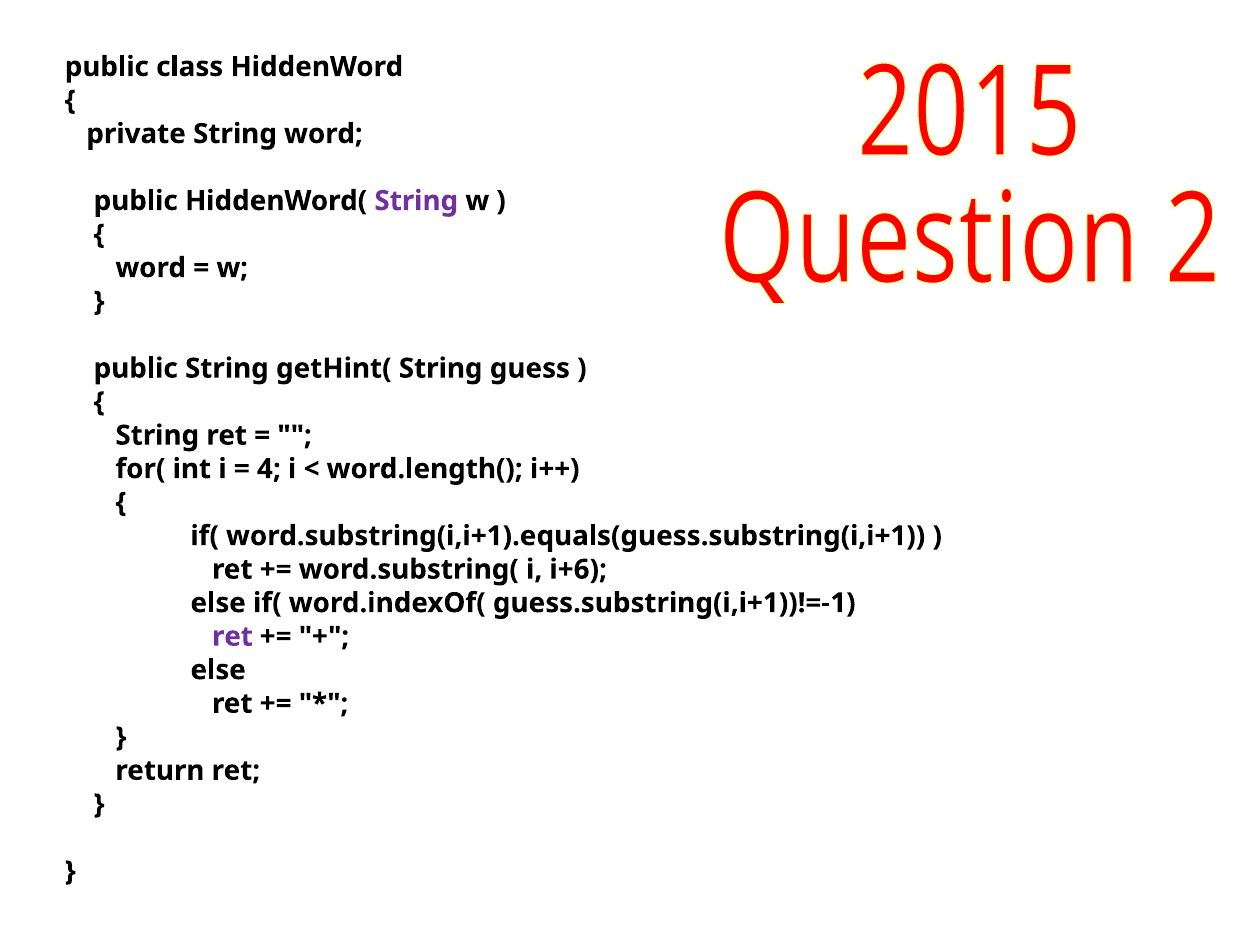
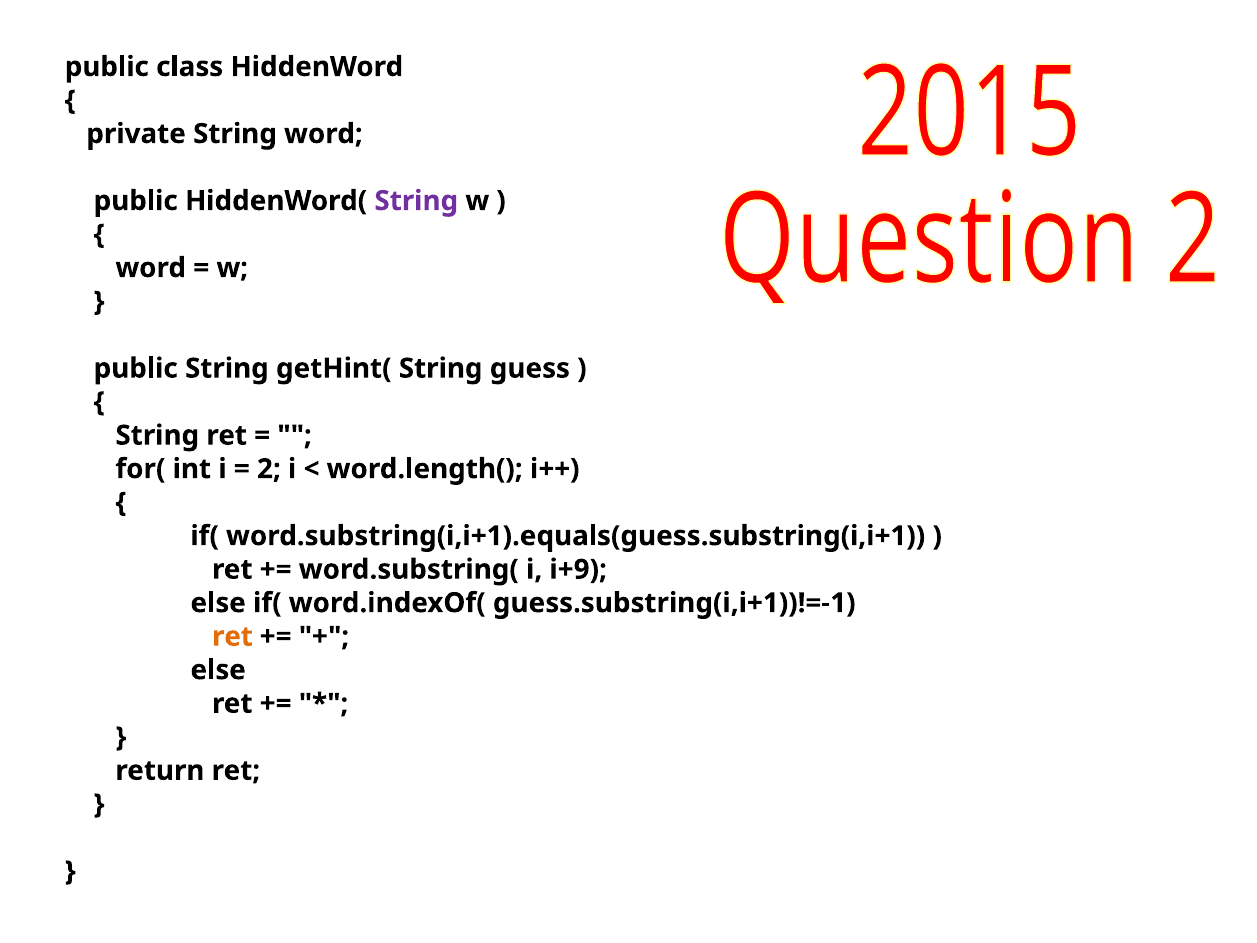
4: 4 -> 2 (269, 469)
i+6: i+6 -> i+9 (578, 569)
ret colour: purple -> orange (232, 636)
